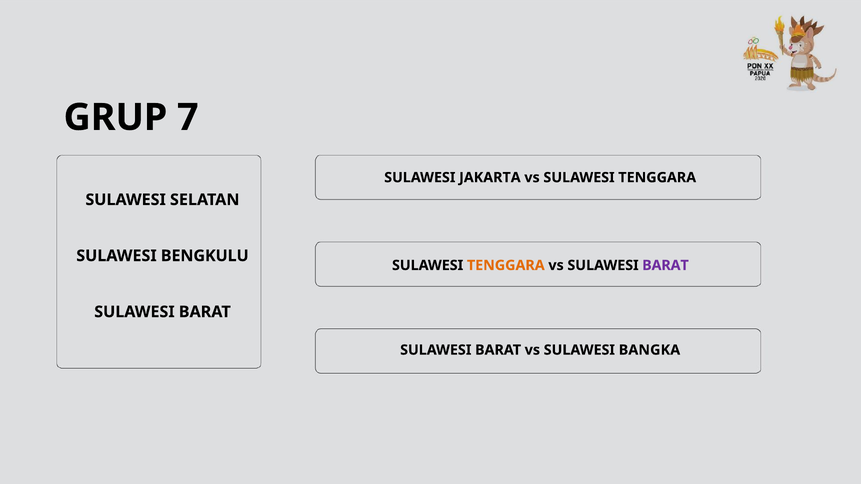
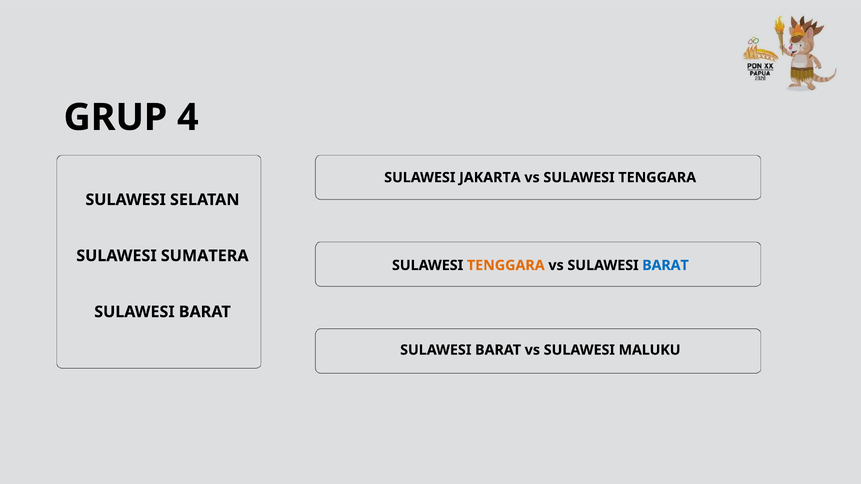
7: 7 -> 4 (188, 118)
BENGKULU: BENGKULU -> SUMATERA (205, 256)
BARAT colour: purple -> blue (665, 265)
BANGKA: BANGKA -> MALUKU (650, 350)
